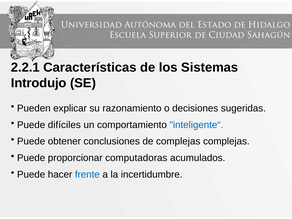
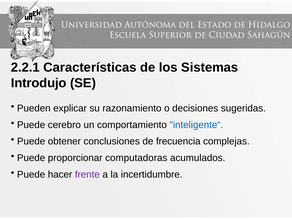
difíciles: difíciles -> cerebro (64, 125)
de complejas: complejas -> frecuencia (178, 141)
frente colour: blue -> purple (87, 174)
